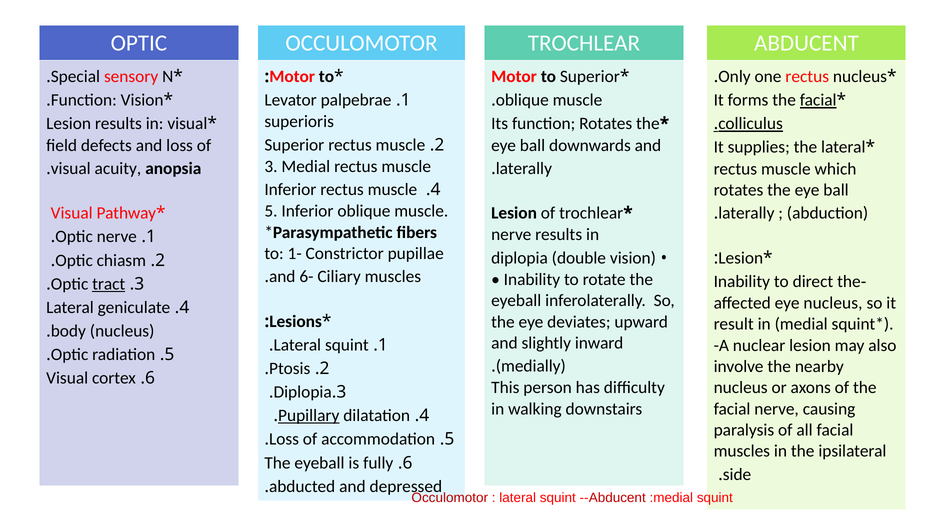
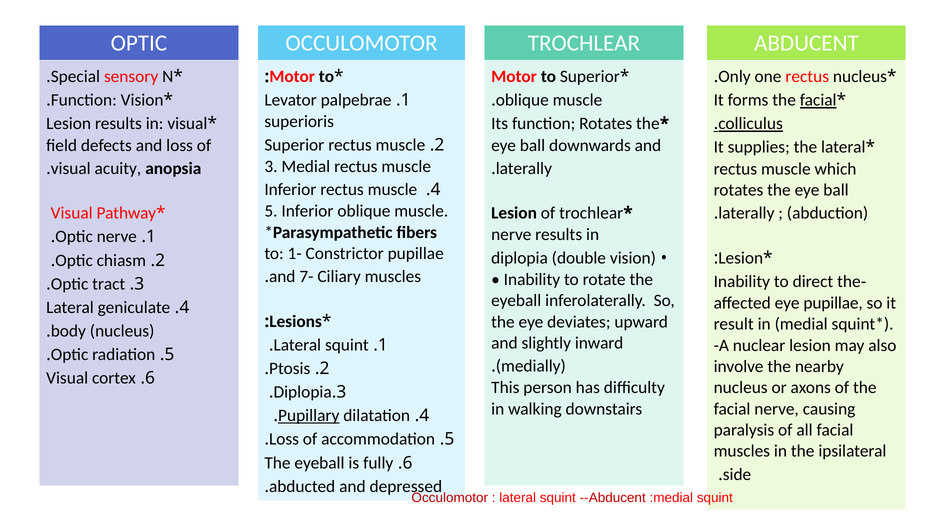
6-: 6- -> 7- (306, 277)
tract underline: present -> none (109, 284)
eye nucleus: nucleus -> pupillae (833, 303)
